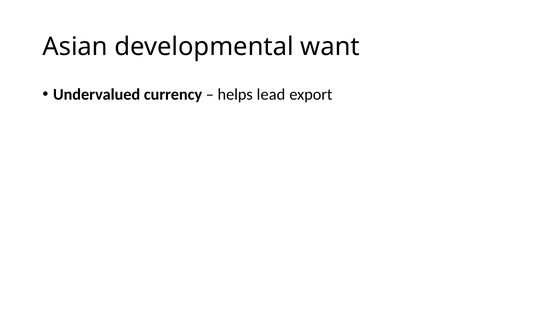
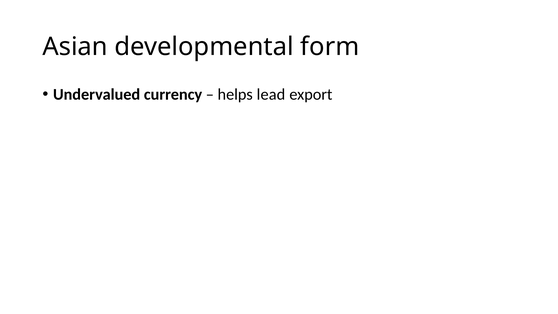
want: want -> form (330, 47)
